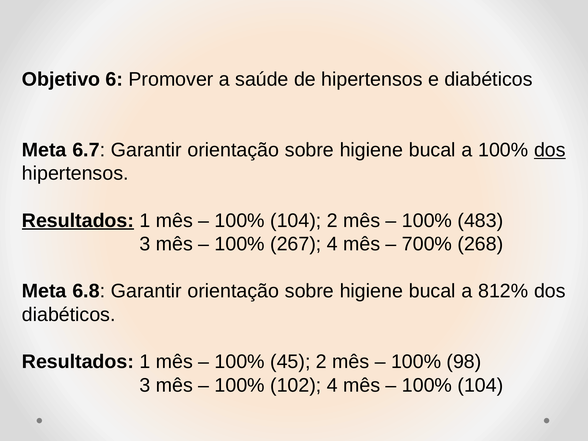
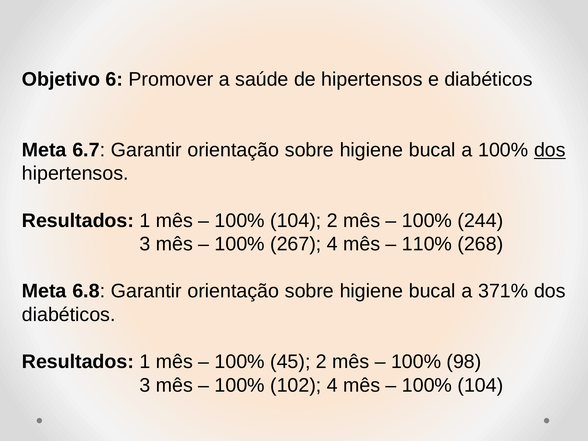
Resultados underline: present -> none (78, 221)
483: 483 -> 244 (480, 221)
700%: 700% -> 110% (427, 244)
812%: 812% -> 371% (503, 291)
